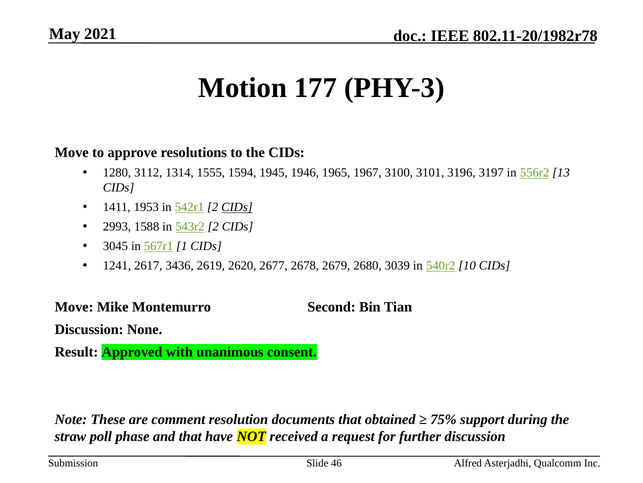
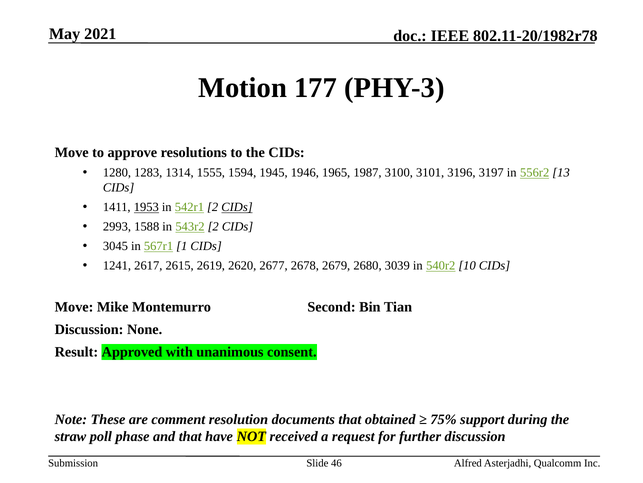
3112: 3112 -> 1283 (148, 173)
1967: 1967 -> 1987 (368, 173)
1953 underline: none -> present (146, 207)
3436: 3436 -> 2615 (180, 265)
